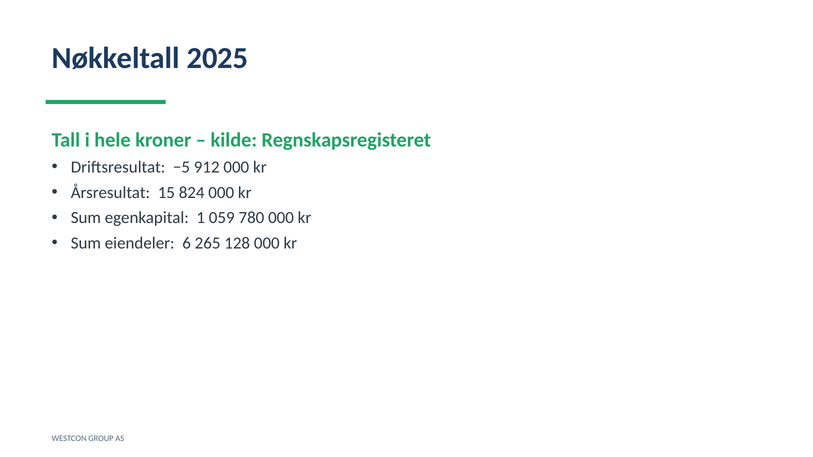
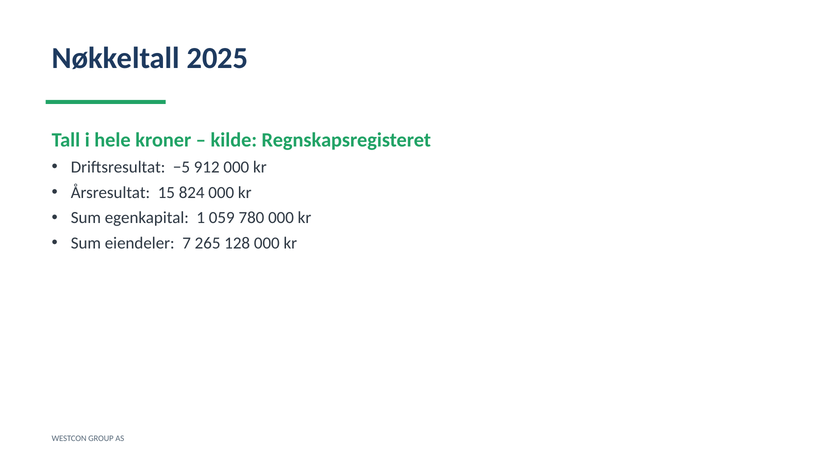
6: 6 -> 7 (187, 243)
